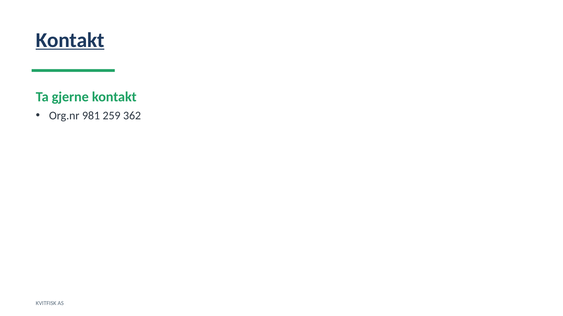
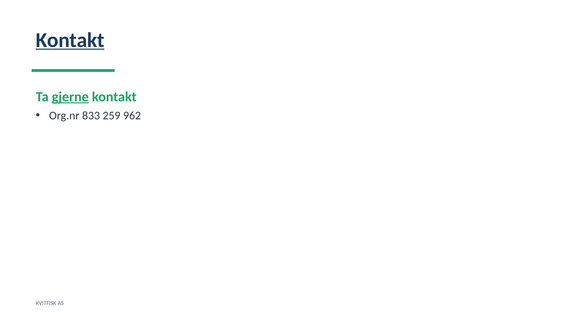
gjerne underline: none -> present (70, 97)
981: 981 -> 833 (91, 116)
362: 362 -> 962 (132, 116)
